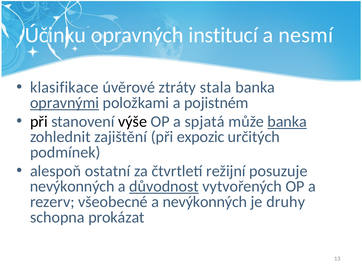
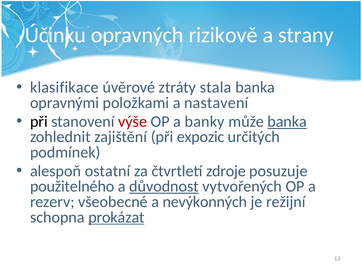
institucí: institucí -> rizikově (223, 35)
nesmí: nesmí -> strany (306, 35)
opravnými underline: present -> none (65, 103)
pojistném: pojistném -> nastavení (216, 103)
výše colour: black -> red (133, 122)
spjatá: spjatá -> banky (205, 122)
režijní: režijní -> zdroje (226, 171)
nevýkonných: nevýkonných -> použitelného (72, 187)
druhy: druhy -> režijní (286, 202)
prokázat underline: none -> present (116, 218)
